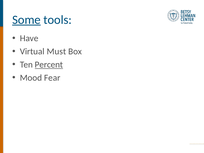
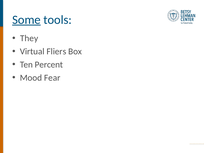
Have: Have -> They (29, 38)
Must: Must -> Fliers (56, 51)
Percent underline: present -> none (49, 65)
